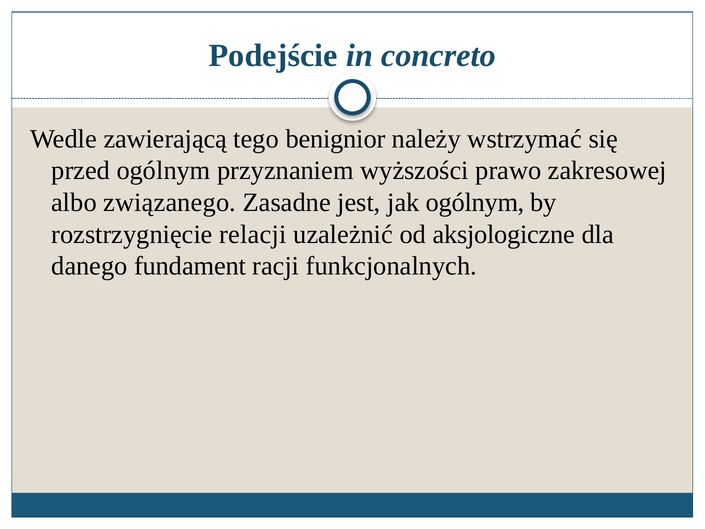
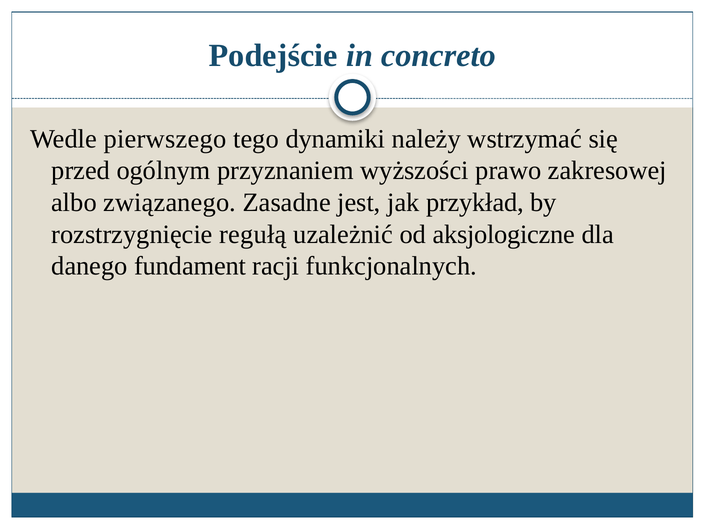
zawierającą: zawierającą -> pierwszego (165, 139)
benignior: benignior -> dynamiki (335, 139)
jak ogólnym: ogólnym -> przykład (475, 202)
relacji: relacji -> regułą (253, 234)
